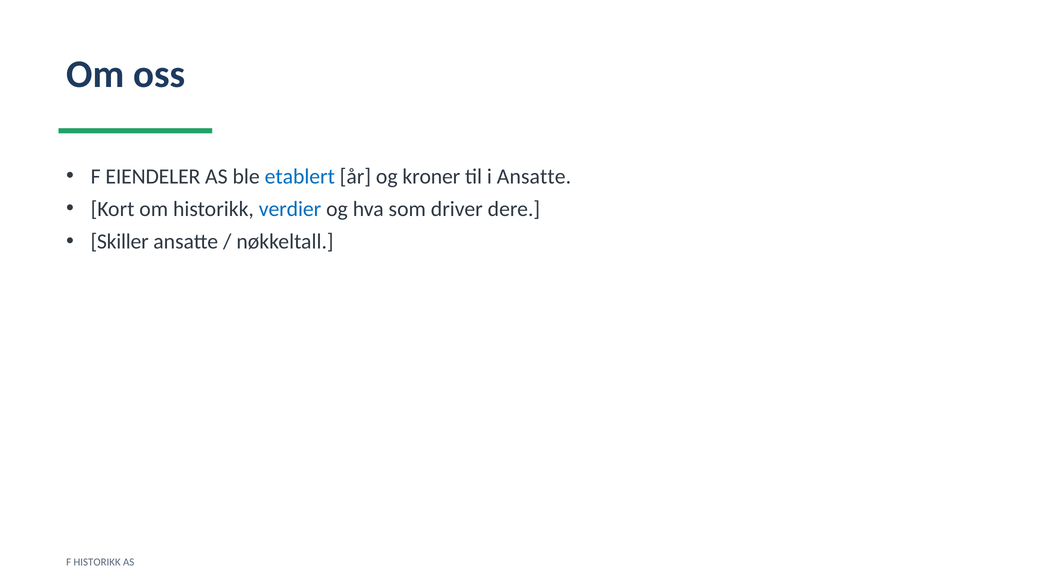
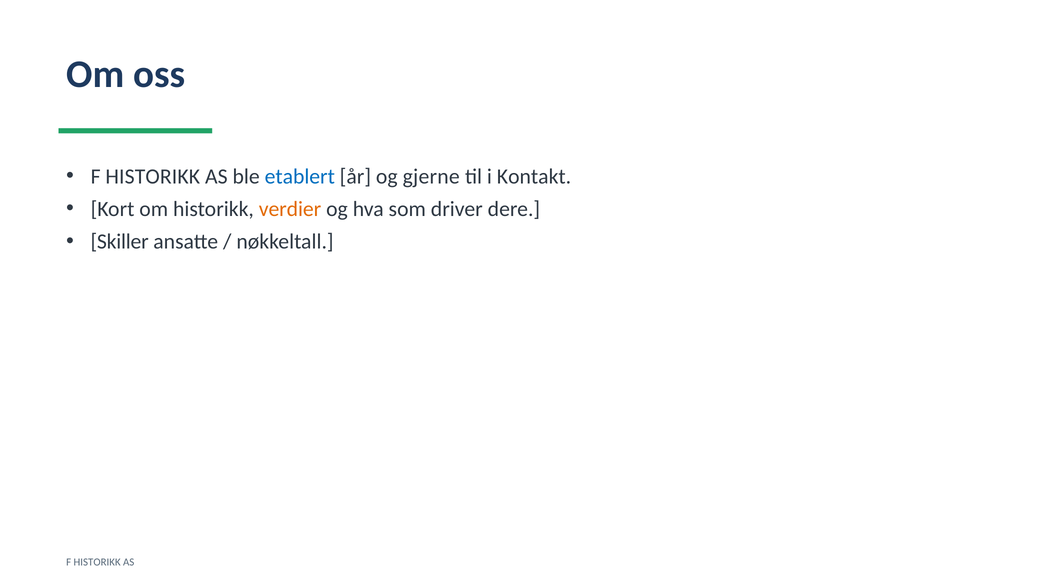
EIENDELER: EIENDELER -> HISTORIKK (153, 176)
kroner: kroner -> gjerne (431, 176)
i Ansatte: Ansatte -> Kontakt (534, 176)
verdier colour: blue -> orange (290, 209)
